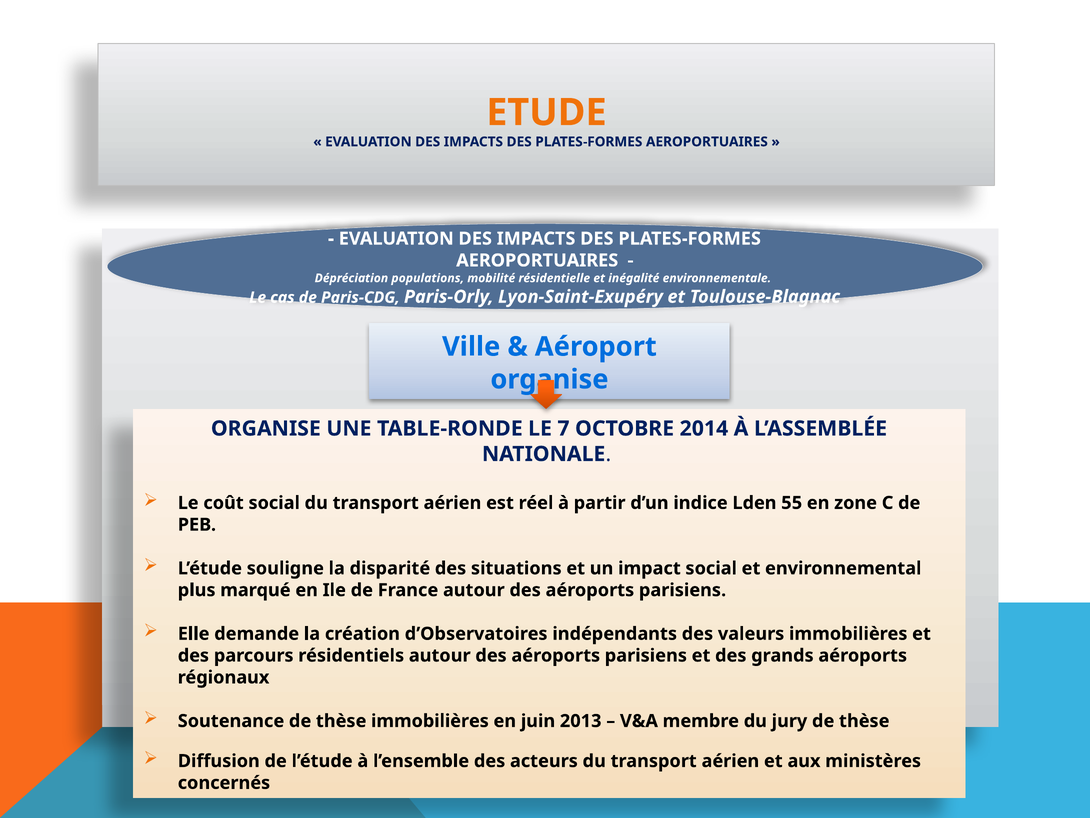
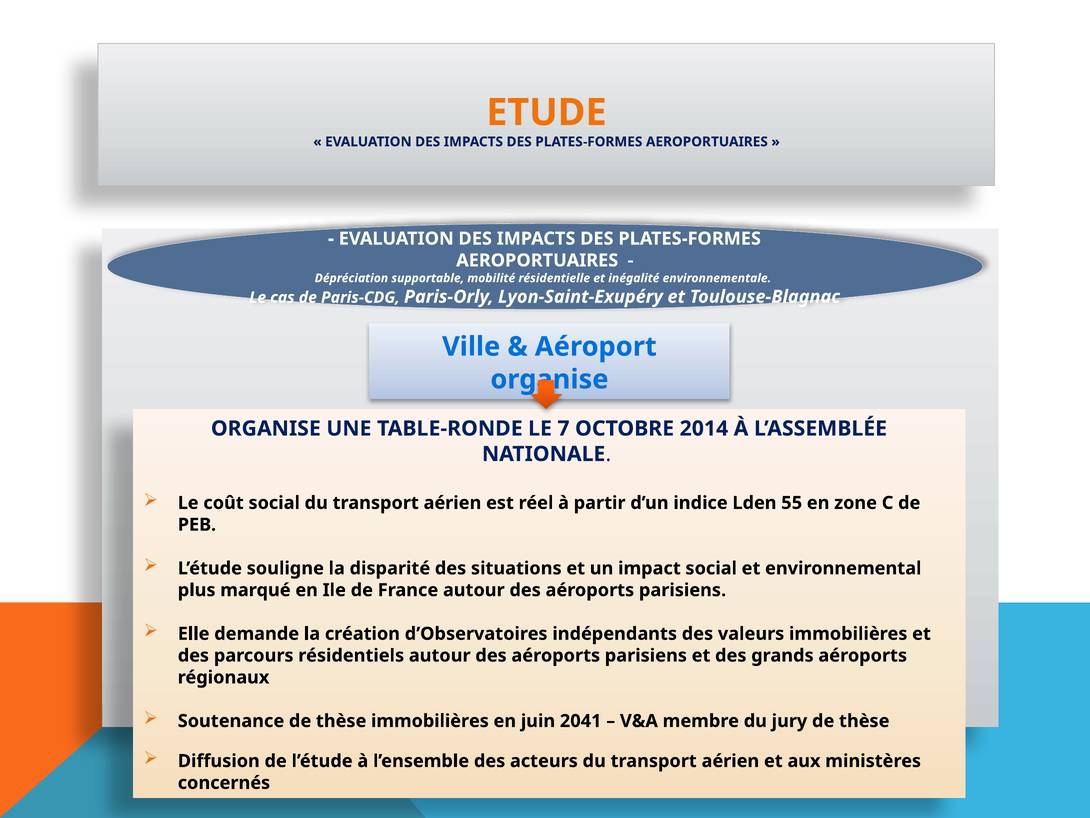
populations: populations -> supportable (428, 278)
2013: 2013 -> 2041 (581, 721)
